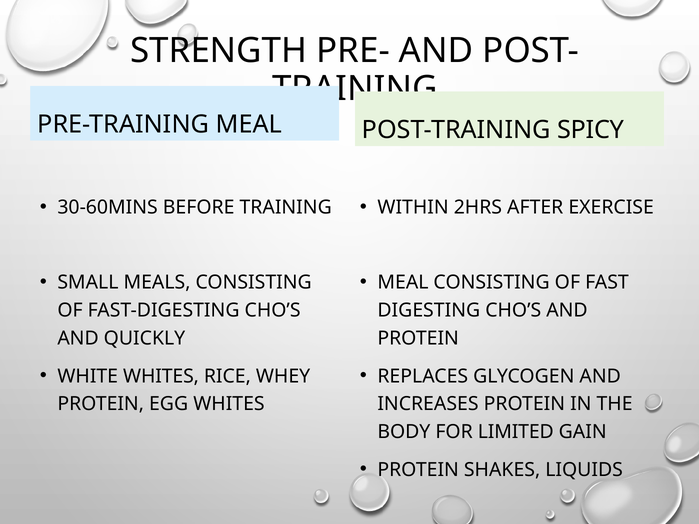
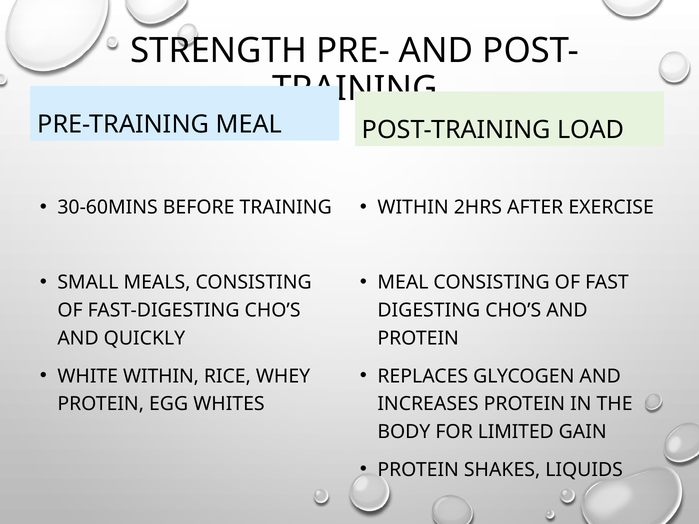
SPICY: SPICY -> LOAD (591, 130)
WHITE WHITES: WHITES -> WITHIN (161, 376)
